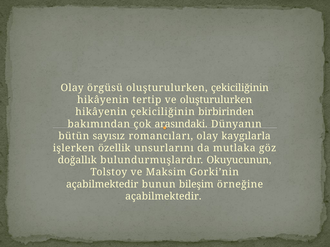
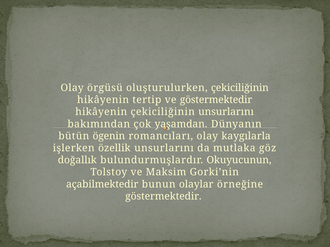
ve oluşturulurken: oluşturulurken -> göstermektedir (216, 100)
çekiciliğinin birbirinden: birbirinden -> unsurlarını (226, 112)
arasındaki: arasındaki -> yaşamdan (181, 124)
sayısız: sayısız -> ögenin (109, 136)
bileşim: bileşim -> olaylar (196, 185)
açabilmektedir: açabilmektedir -> göstermektedir (163, 197)
